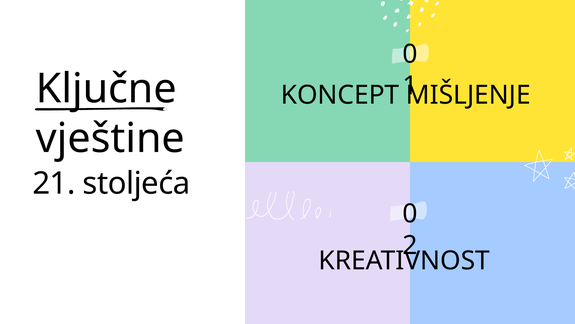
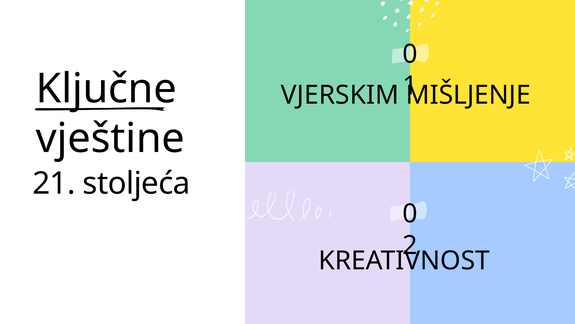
KONCEPT: KONCEPT -> VJERSKIM (340, 95)
